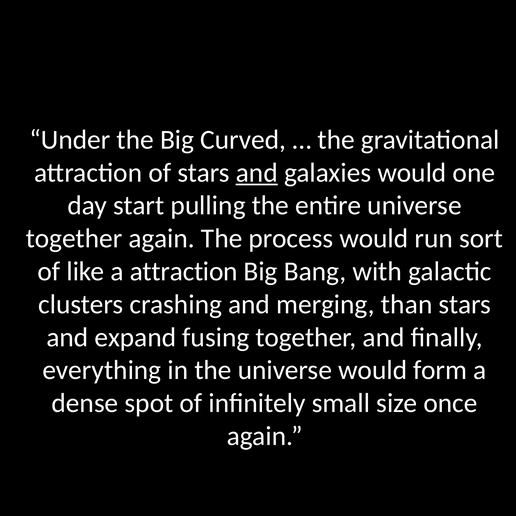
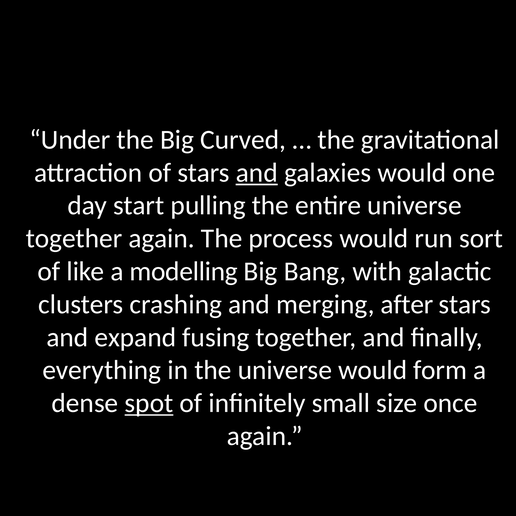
a attraction: attraction -> modelling (184, 271)
than: than -> after (407, 304)
spot underline: none -> present (149, 403)
